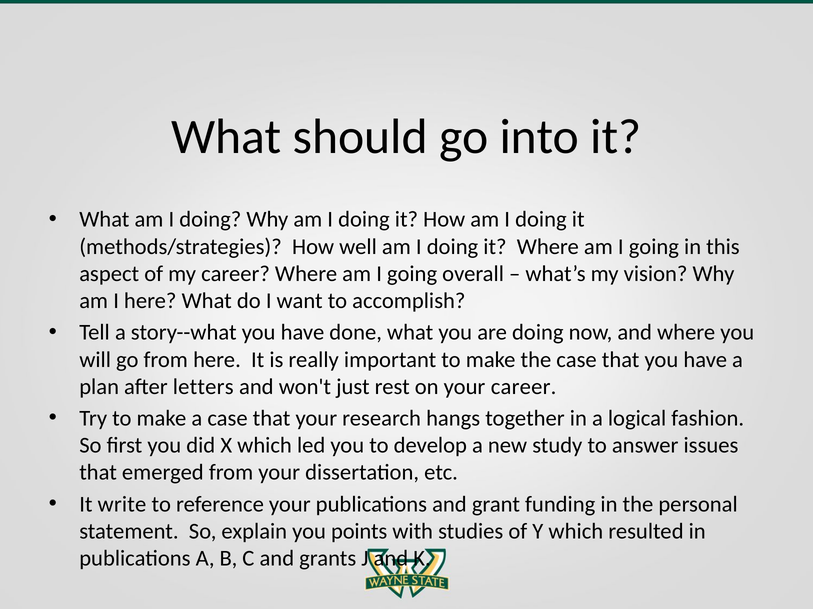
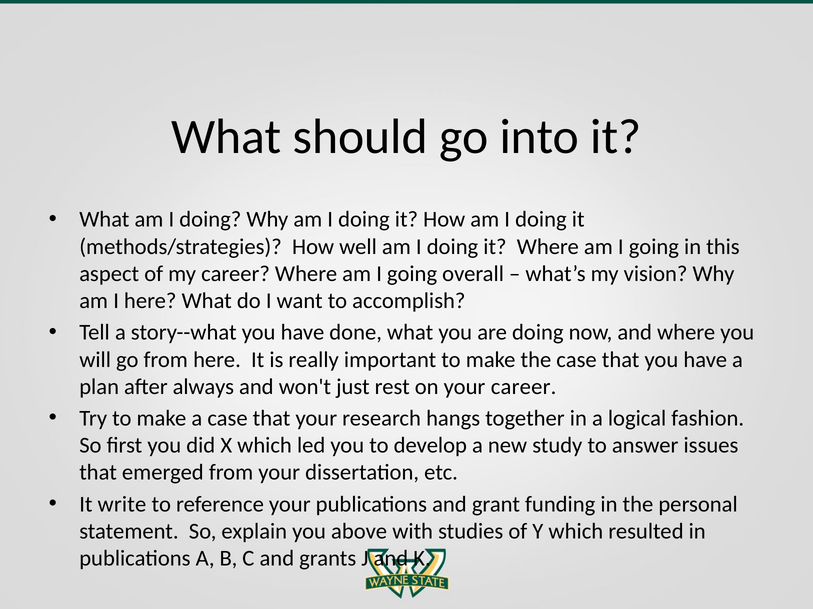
letters: letters -> always (203, 387)
points: points -> above (359, 532)
